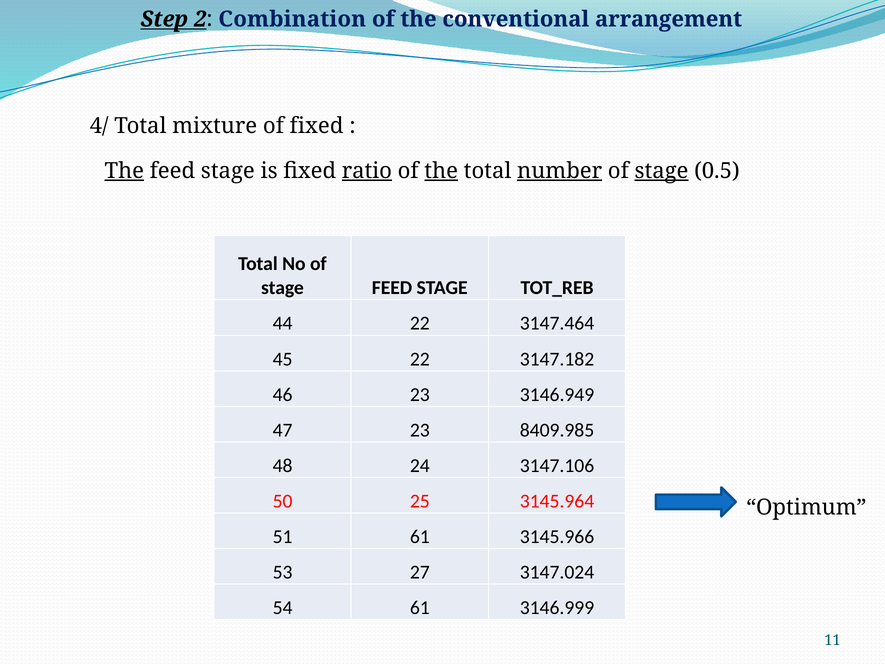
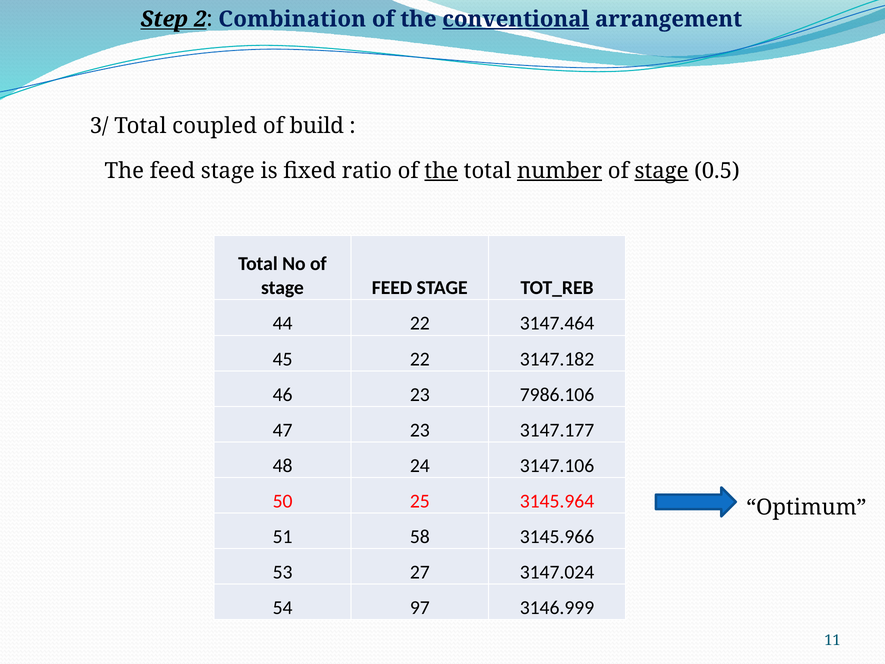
conventional underline: none -> present (516, 19)
4/: 4/ -> 3/ (99, 126)
mixture: mixture -> coupled (215, 126)
of fixed: fixed -> build (317, 126)
The underline: present -> none (124, 171)
ratio underline: present -> none (367, 171)
3146.949: 3146.949 -> 7986.106 (557, 394)
8409.985: 8409.985 -> 3147.177 (557, 430)
51 61: 61 -> 58 (420, 537)
54 61: 61 -> 97 (420, 608)
